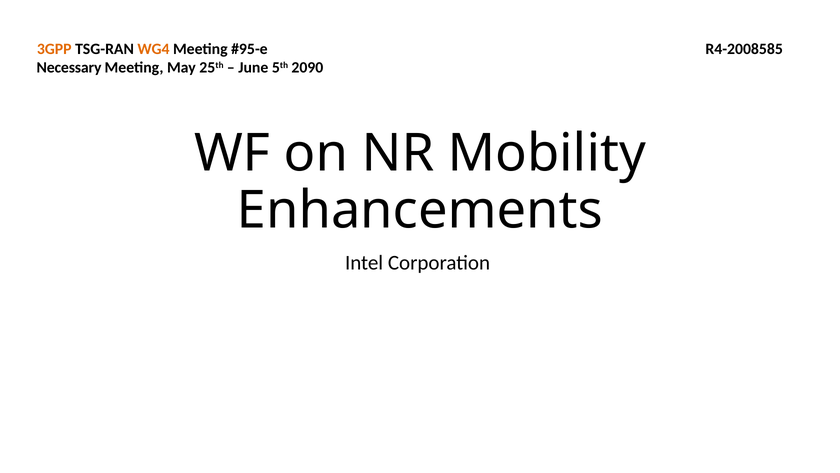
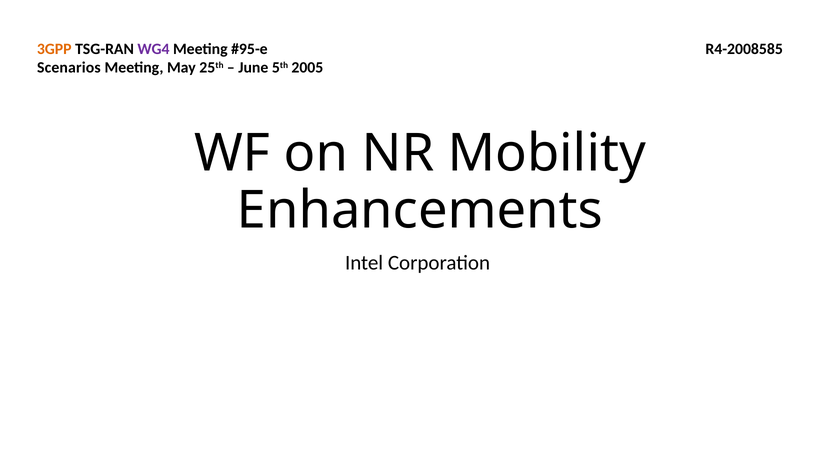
WG4 colour: orange -> purple (153, 49)
Necessary: Necessary -> Scenarios (69, 68)
2090: 2090 -> 2005 (307, 68)
